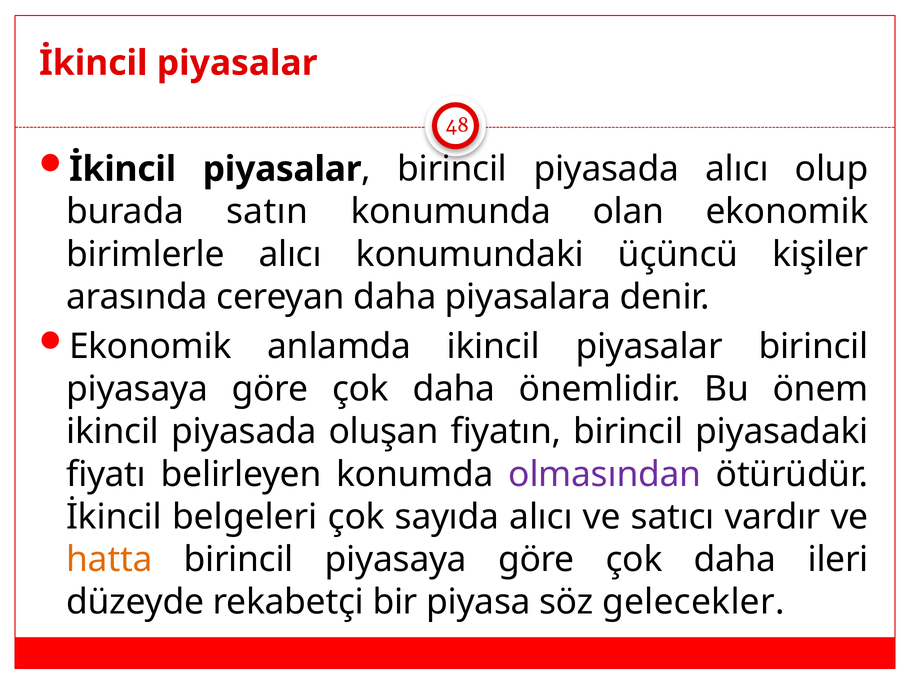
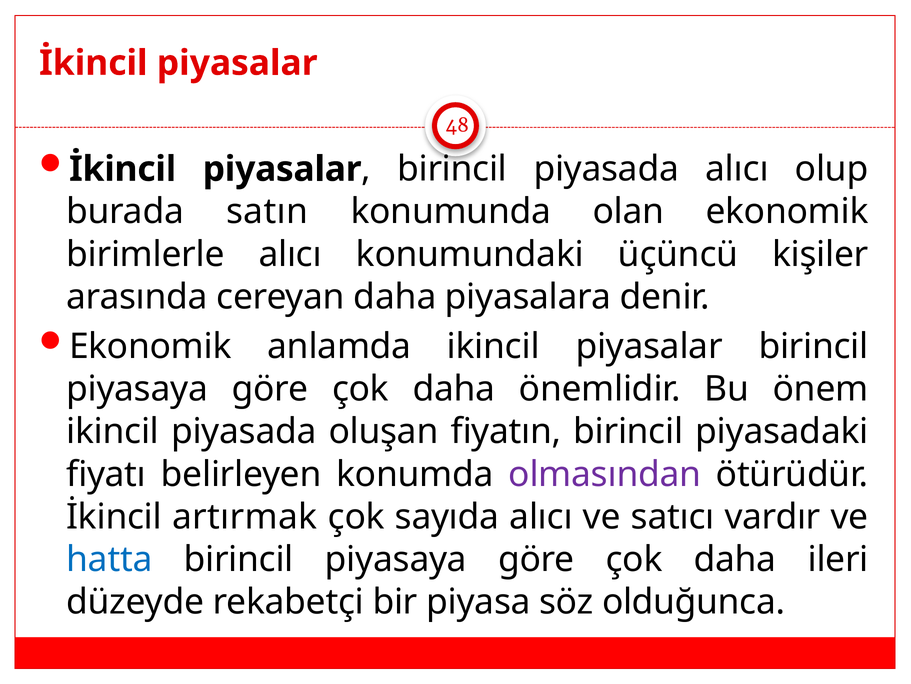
belgeleri: belgeleri -> artırmak (245, 516)
hatta colour: orange -> blue (109, 559)
gelecekler: gelecekler -> olduğunca (694, 601)
